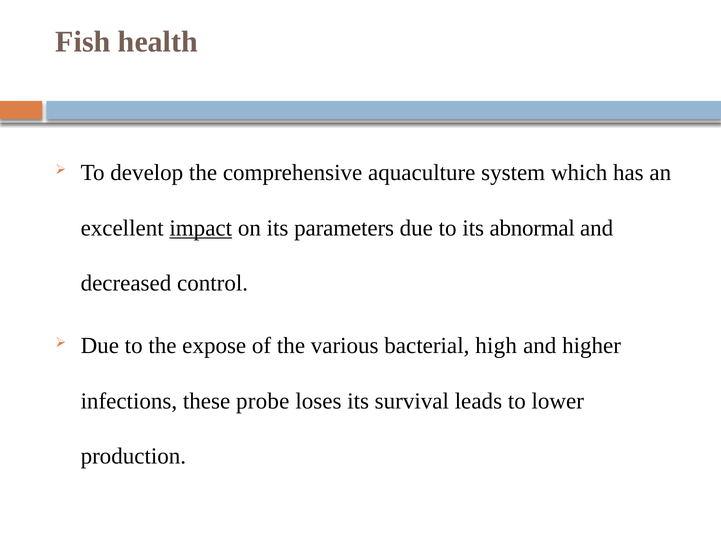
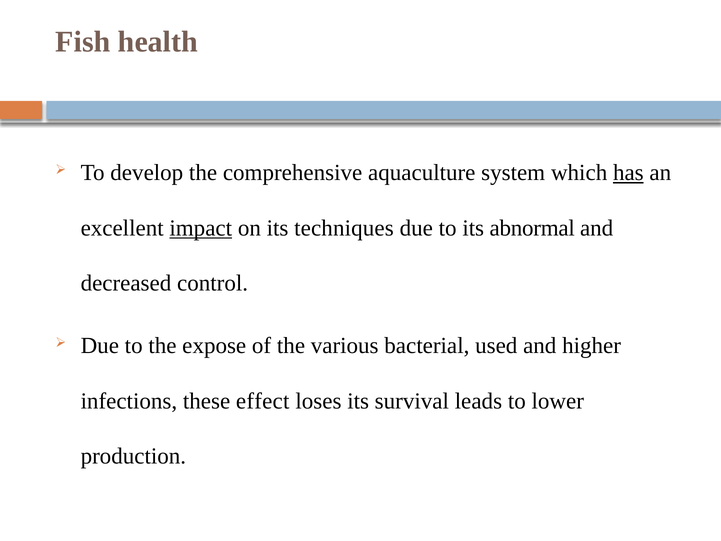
has underline: none -> present (628, 173)
parameters: parameters -> techniques (344, 228)
high: high -> used (496, 345)
probe: probe -> effect (263, 401)
